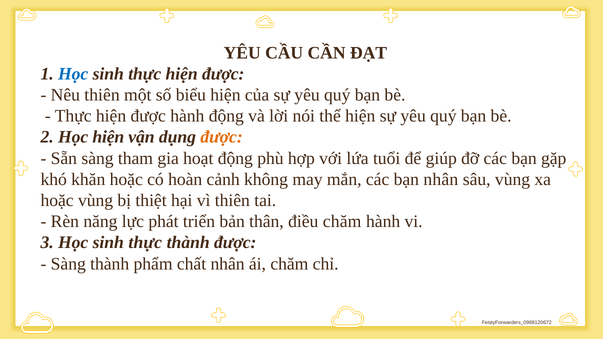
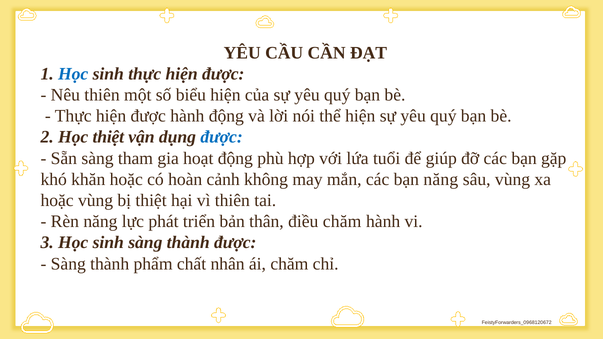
Học hiện: hiện -> thiệt (108, 137)
được colour: orange -> blue (222, 137)
bạn nhân: nhân -> năng (441, 179)
3 Học sinh thực: thực -> sàng (145, 243)
